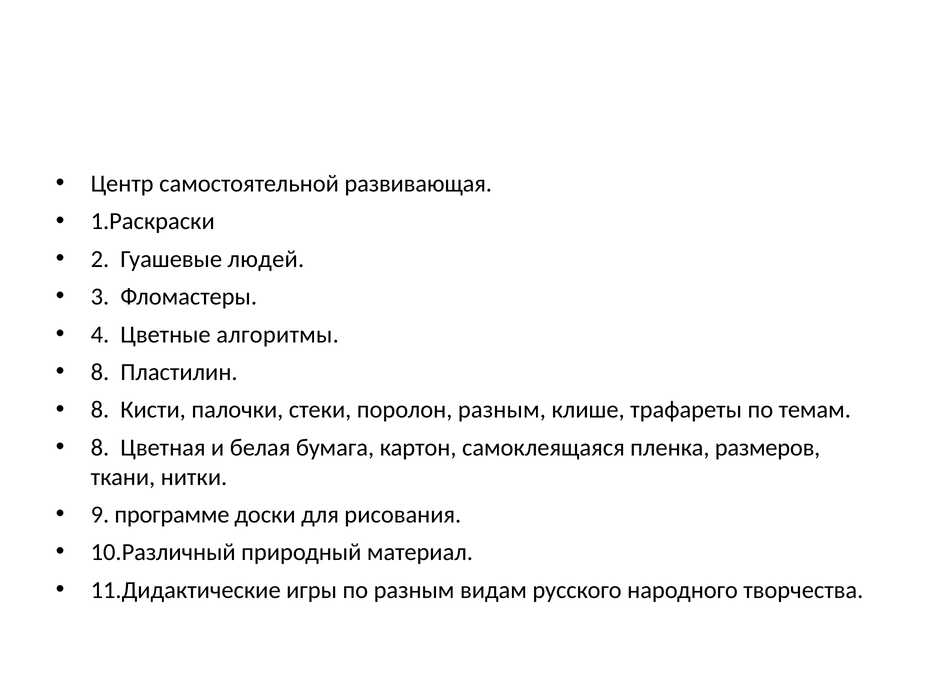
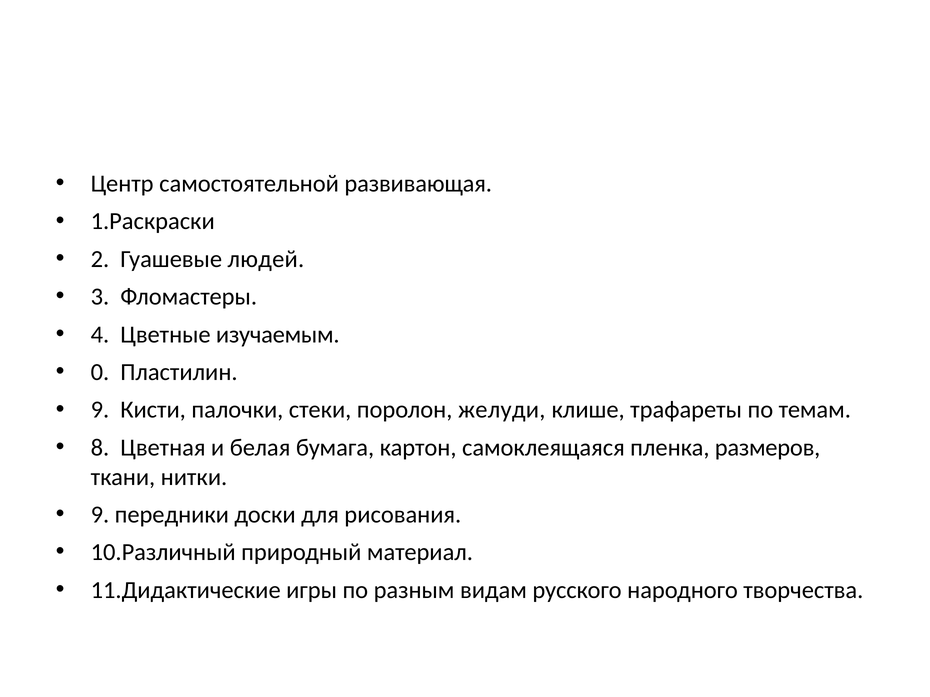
алгоритмы: алгоритмы -> изучаемым (278, 335)
8: 8 -> 0 (100, 372)
8: 8 -> 9 (100, 410)
поролон разным: разным -> желуди (502, 410)
программе: программе -> передники (172, 515)
